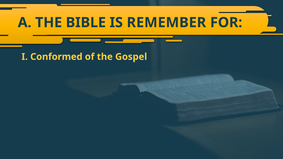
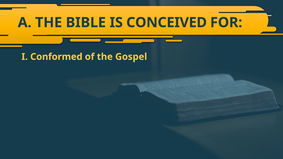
REMEMBER: REMEMBER -> CONCEIVED (167, 23)
